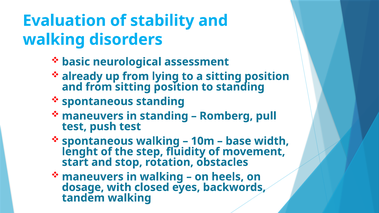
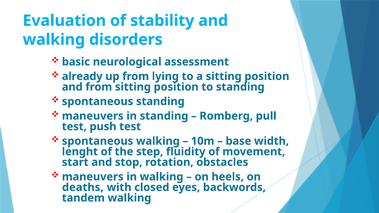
dosage: dosage -> deaths (83, 187)
